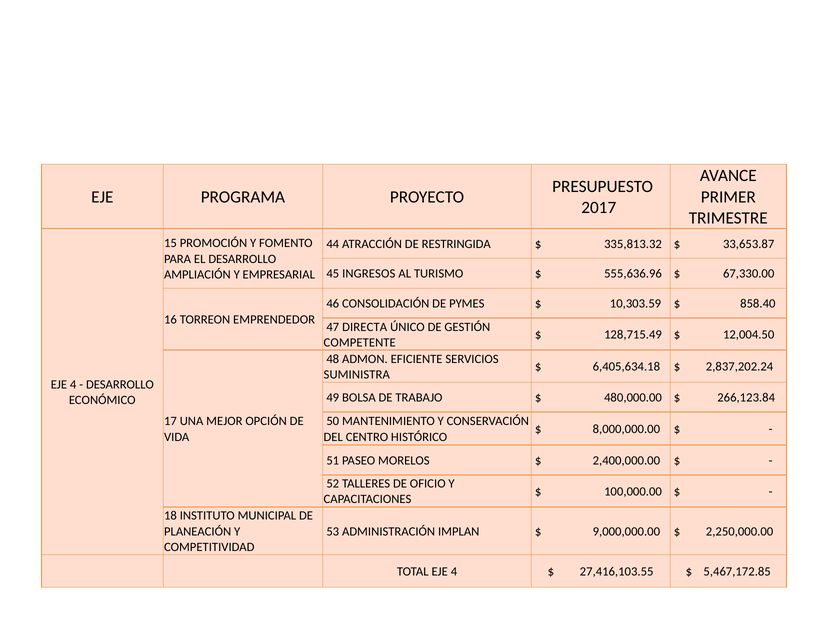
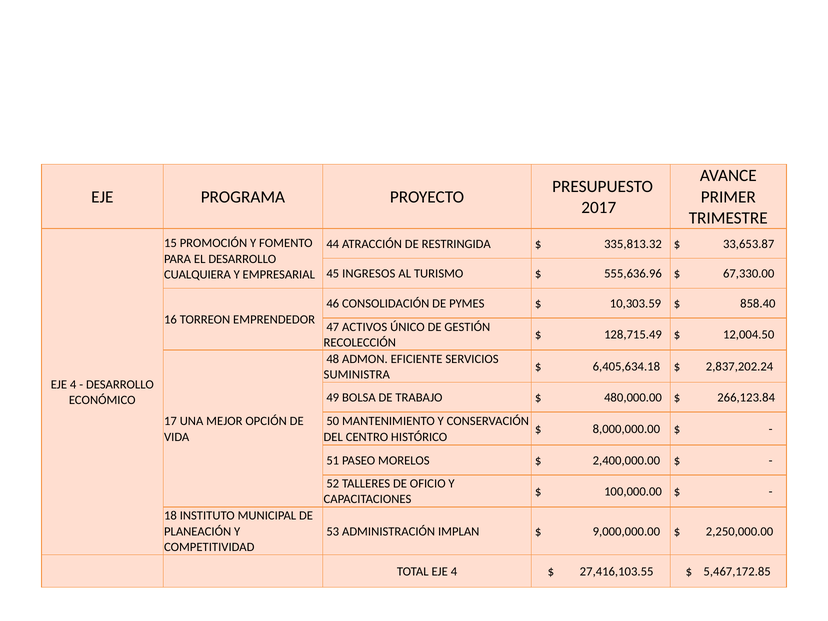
AMPLIACIÓN: AMPLIACIÓN -> CUALQUIERA (197, 275)
DIRECTA: DIRECTA -> ACTIVOS (365, 327)
COMPETENTE: COMPETENTE -> RECOLECCIÓN (360, 342)
